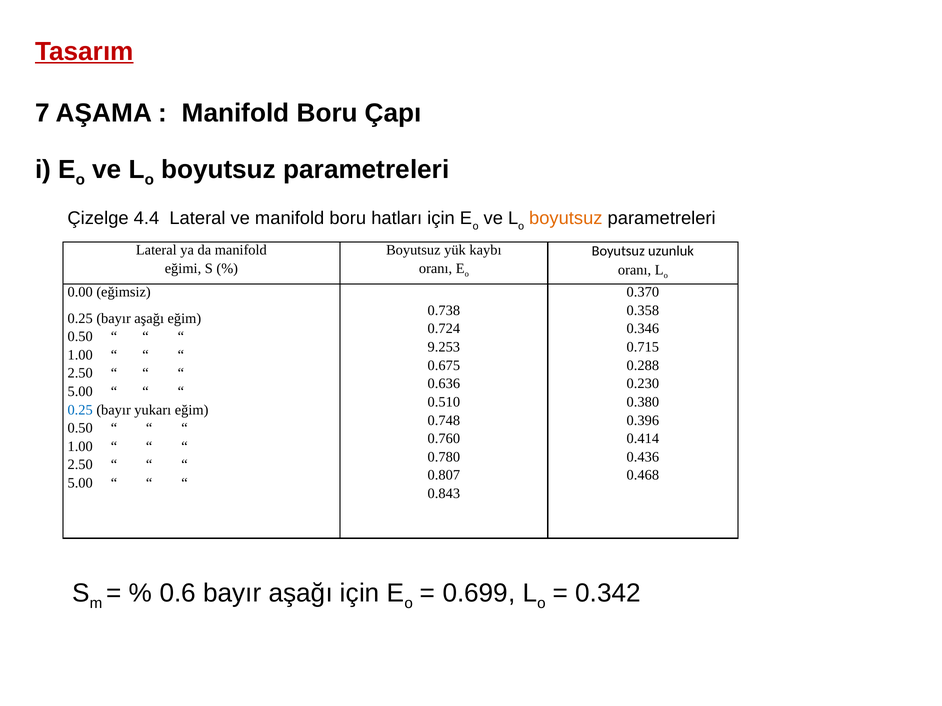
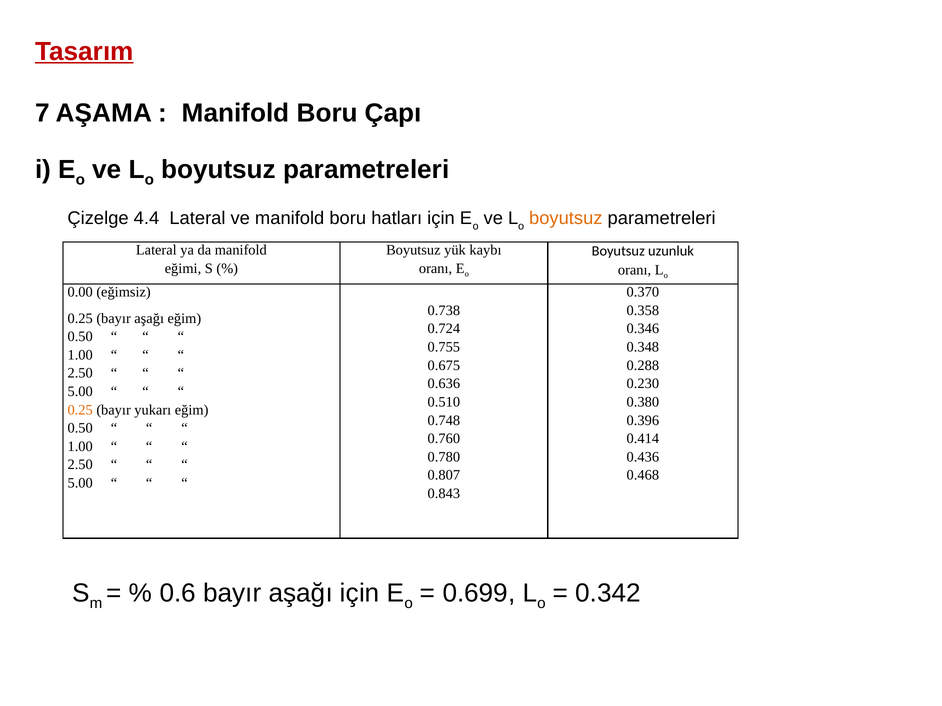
9.253: 9.253 -> 0.755 (444, 347)
0.715: 0.715 -> 0.348 (643, 347)
0.25 colour: blue -> orange (80, 410)
